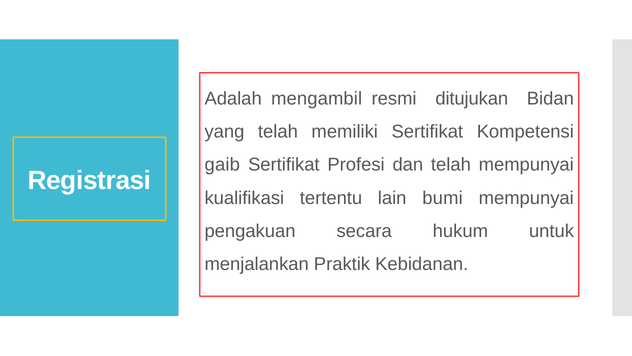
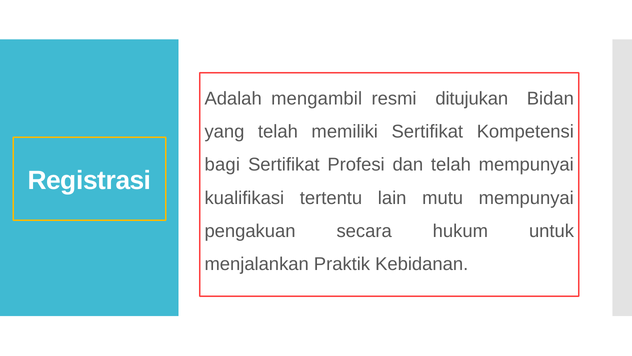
gaib: gaib -> bagi (222, 165)
bumi: bumi -> mutu (443, 198)
